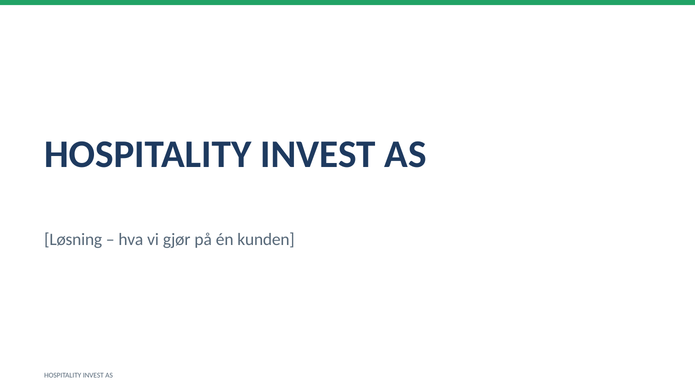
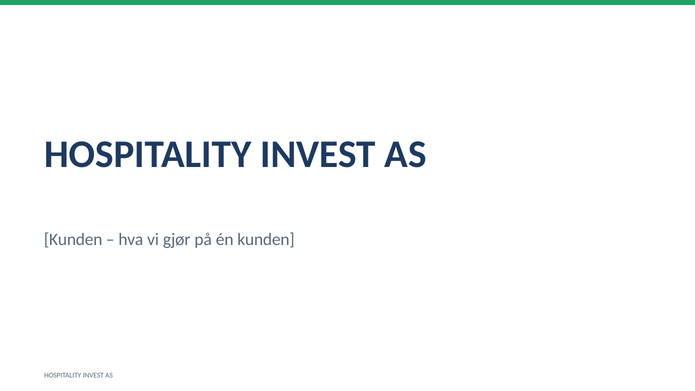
Løsning: Løsning -> Kunden (73, 239)
